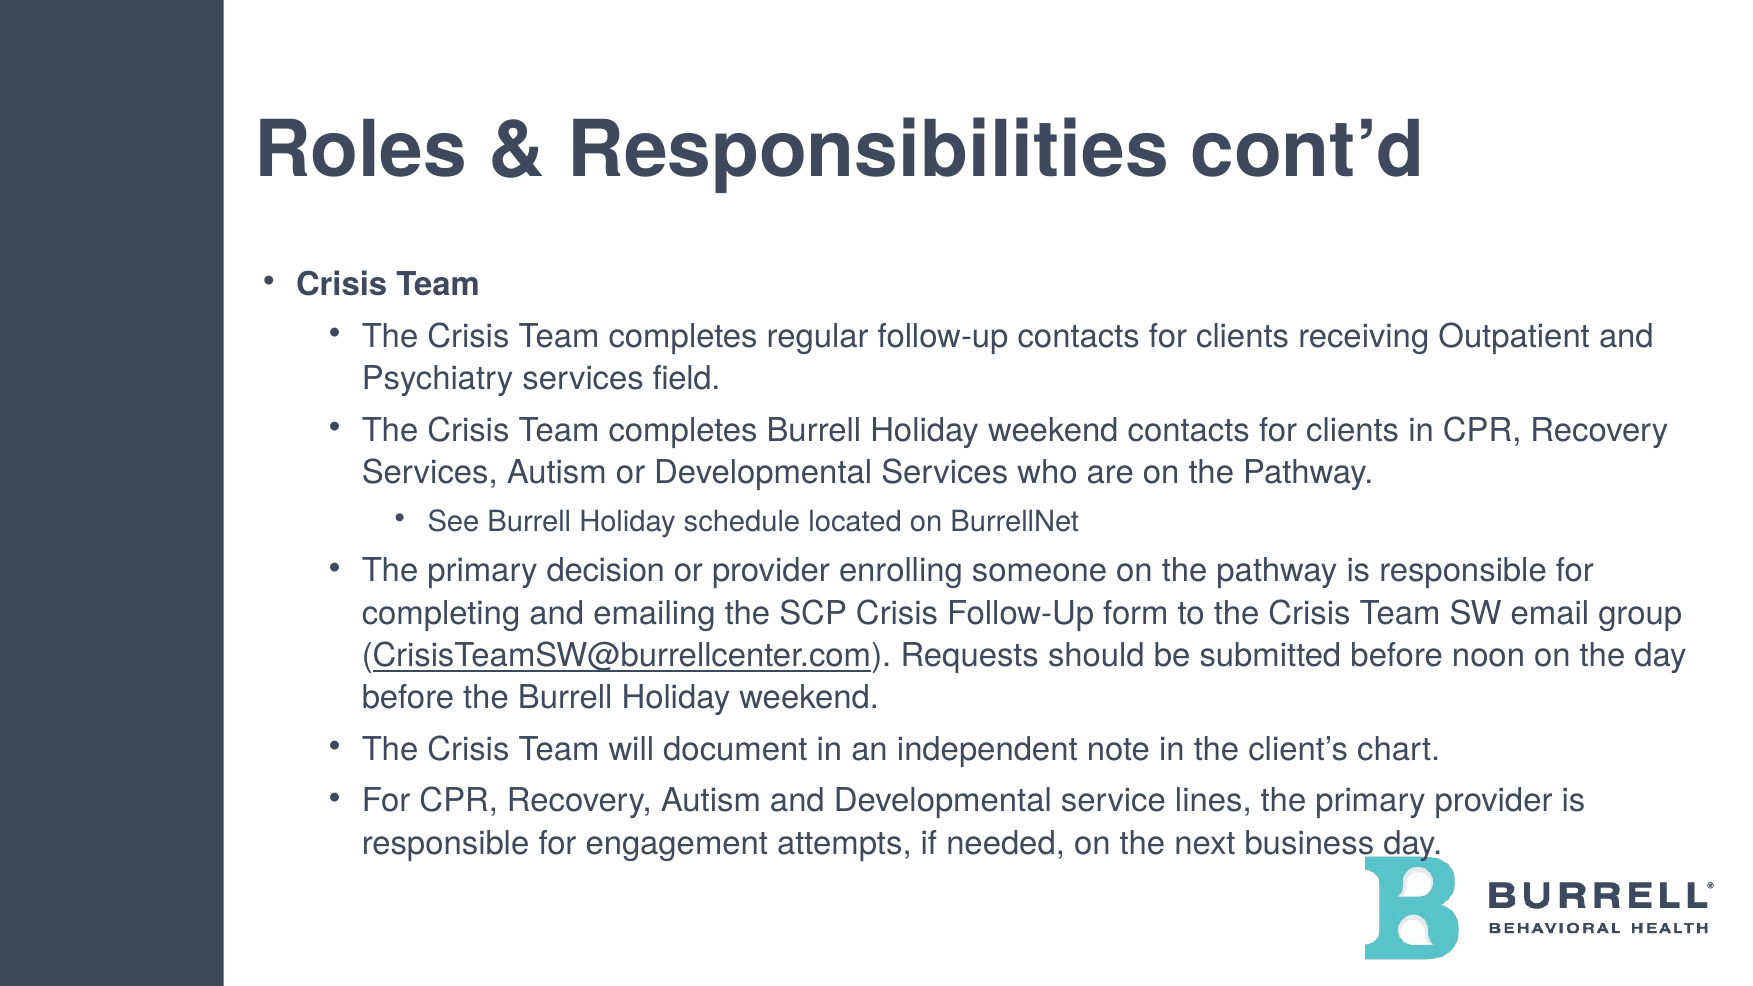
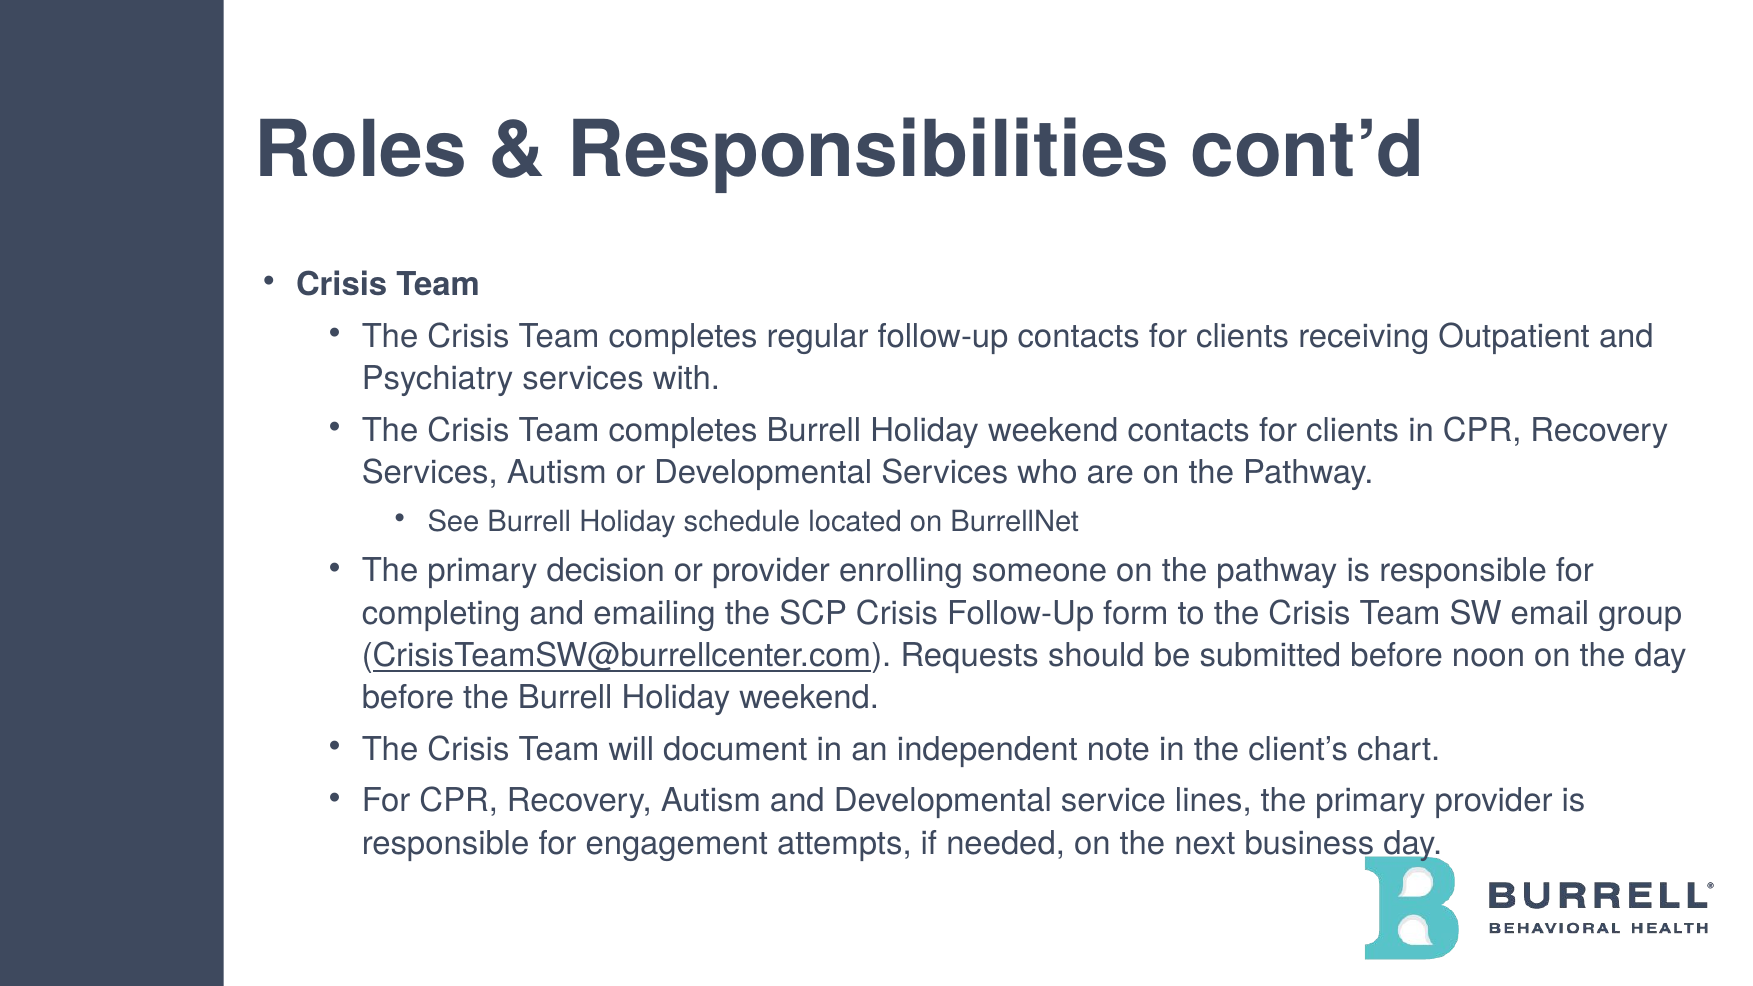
field: field -> with (686, 379)
